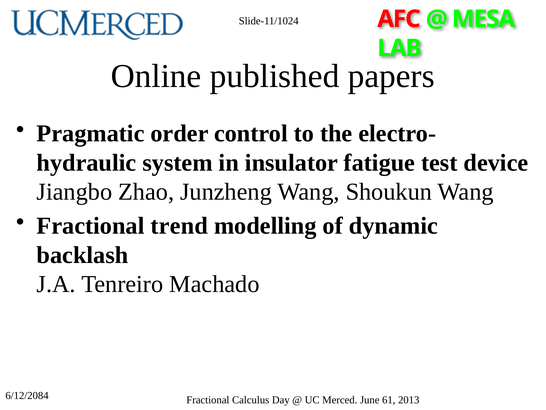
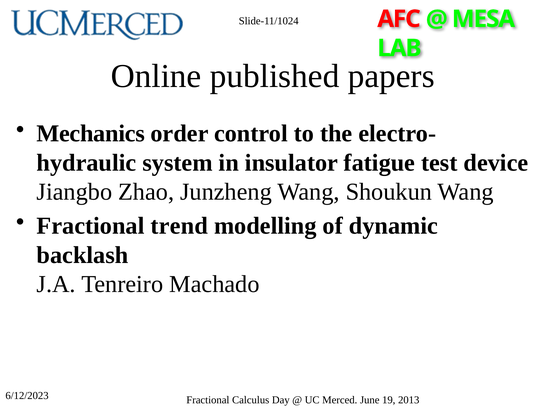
Pragmatic: Pragmatic -> Mechanics (91, 133)
6/12/2084: 6/12/2084 -> 6/12/2023 (27, 395)
61: 61 -> 19 (389, 399)
